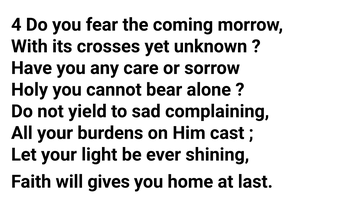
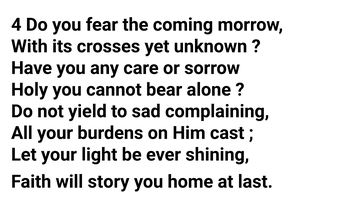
gives: gives -> story (109, 181)
